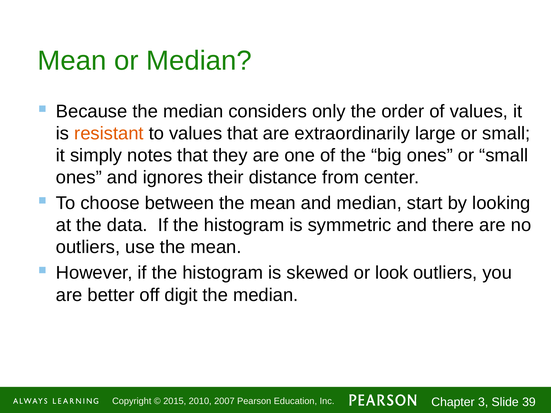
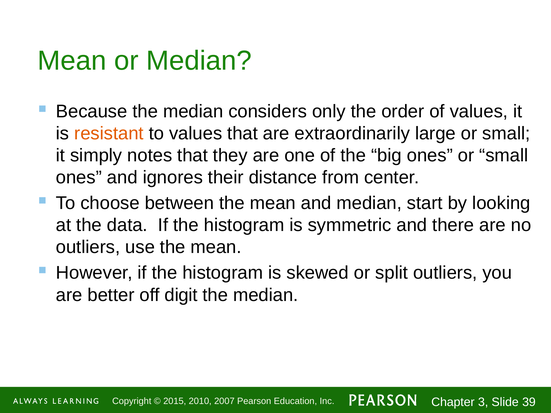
look: look -> split (392, 273)
